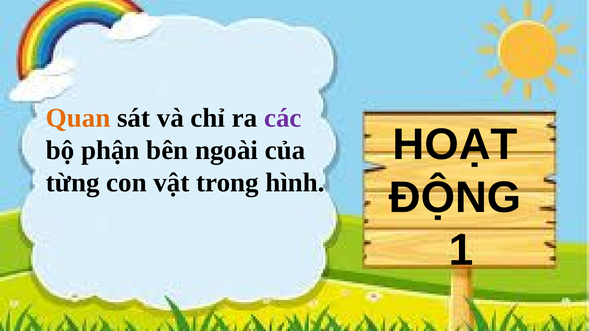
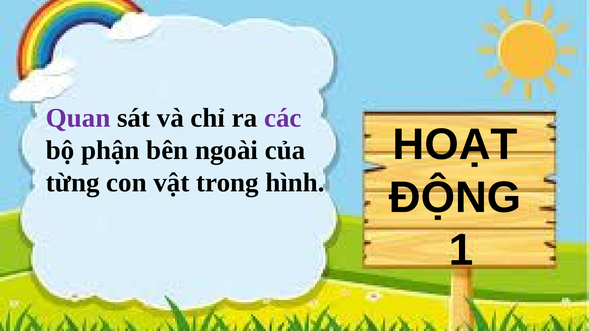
Quan colour: orange -> purple (78, 118)
